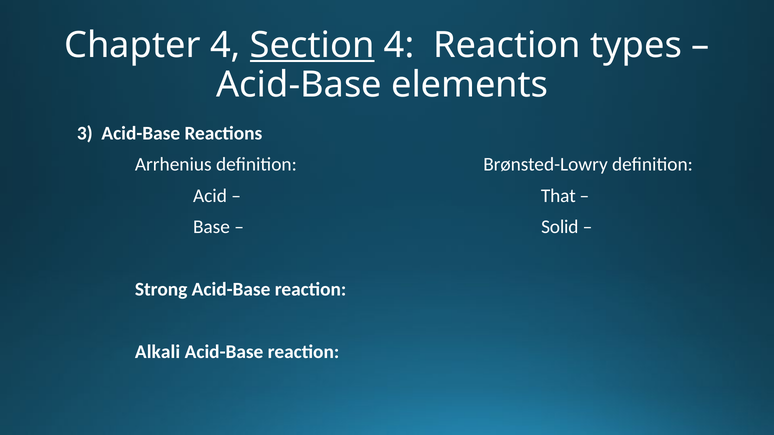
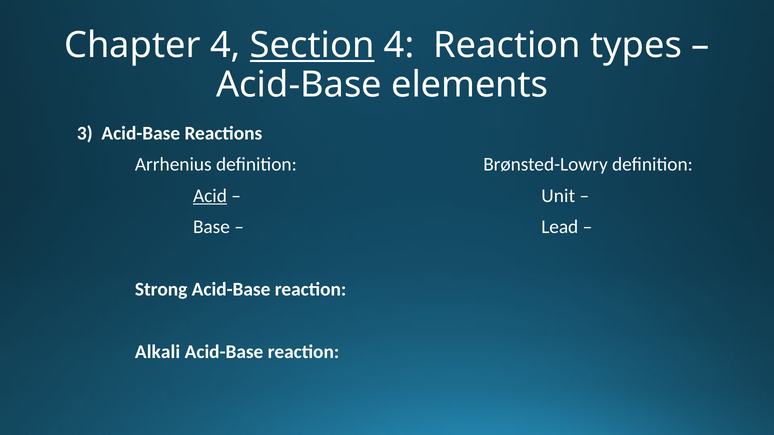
Acid underline: none -> present (210, 196)
That: That -> Unit (558, 196)
Solid: Solid -> Lead (560, 227)
